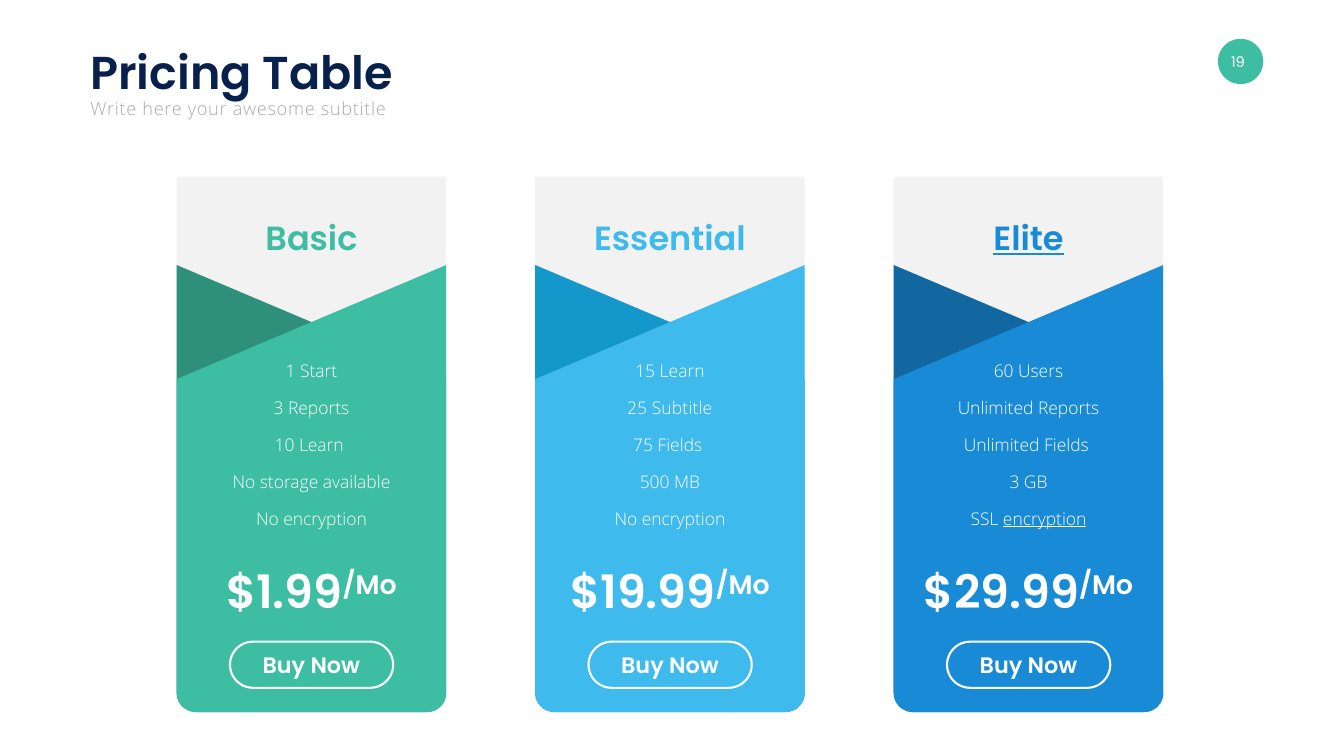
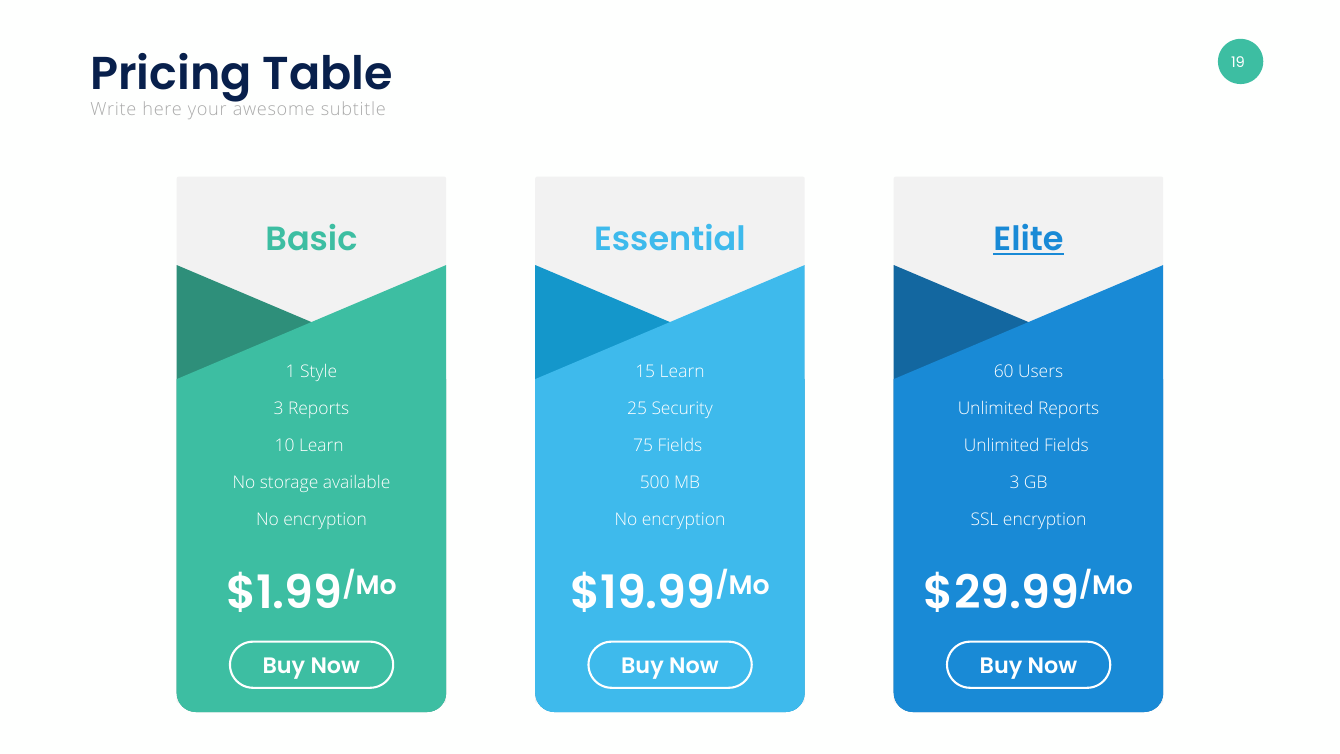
Start: Start -> Style (319, 372)
25 Subtitle: Subtitle -> Security (682, 409)
encryption underline: present -> none (1045, 519)
